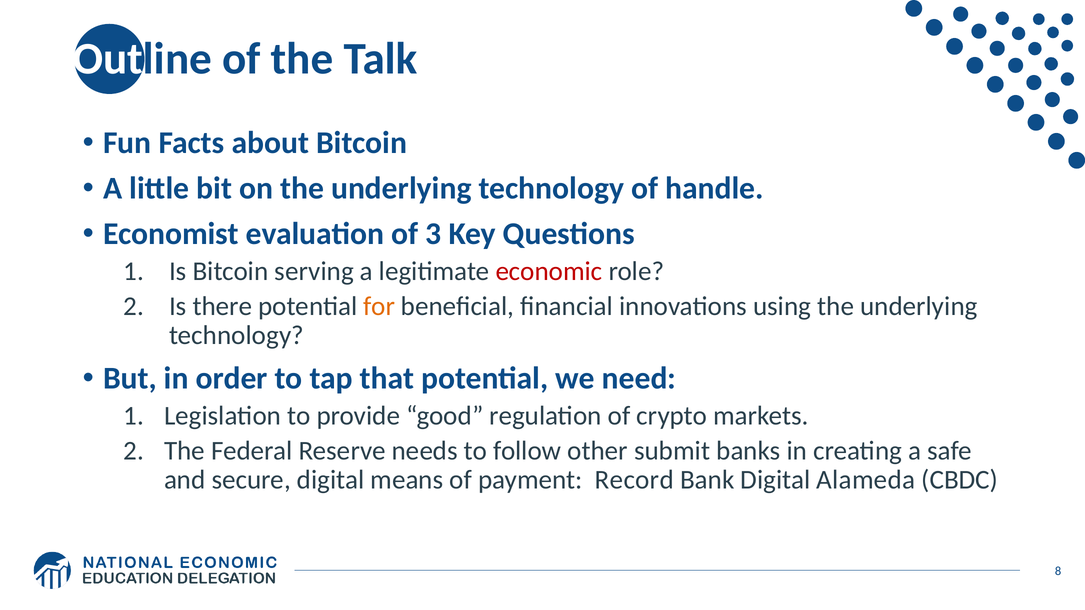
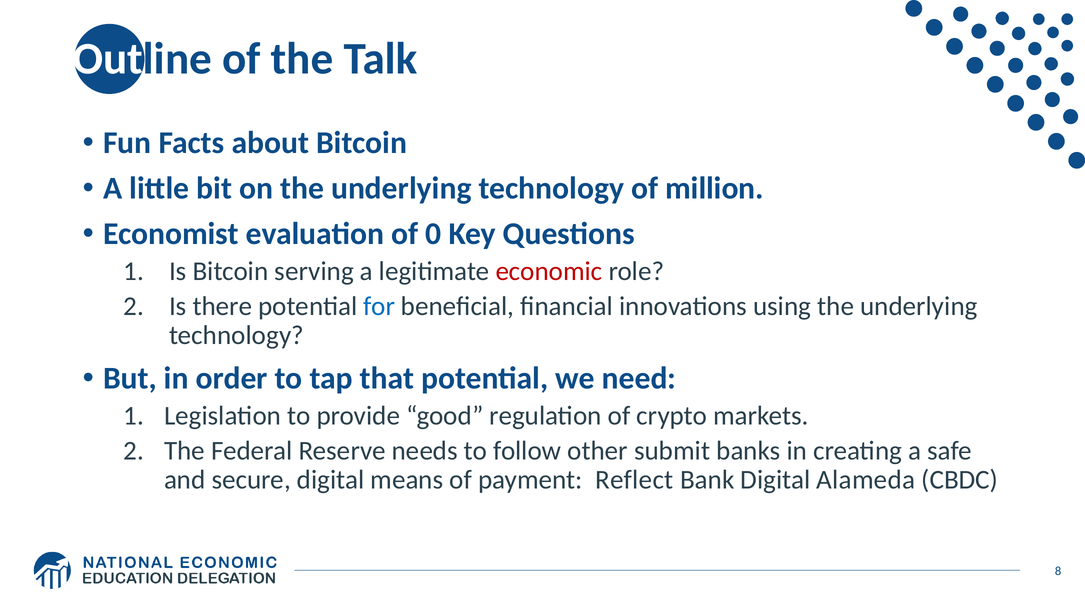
handle: handle -> million (715, 189)
3: 3 -> 0 (433, 234)
for colour: orange -> blue (379, 306)
Record: Record -> Reflect (634, 480)
